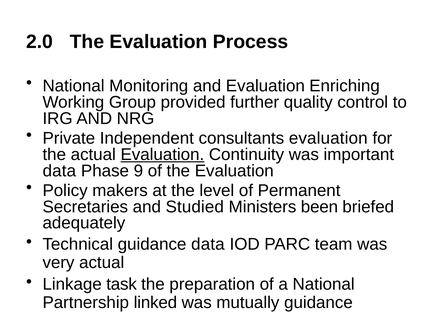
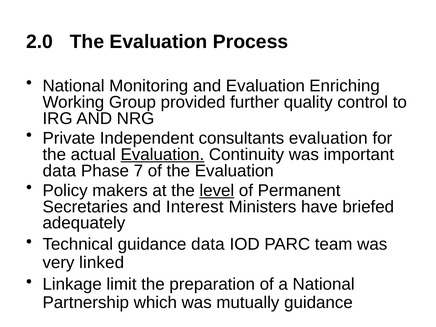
9: 9 -> 7 (138, 171)
level underline: none -> present (217, 190)
Studied: Studied -> Interest (195, 207)
been: been -> have (319, 207)
very actual: actual -> linked (102, 263)
task: task -> limit (121, 284)
linked: linked -> which (155, 303)
